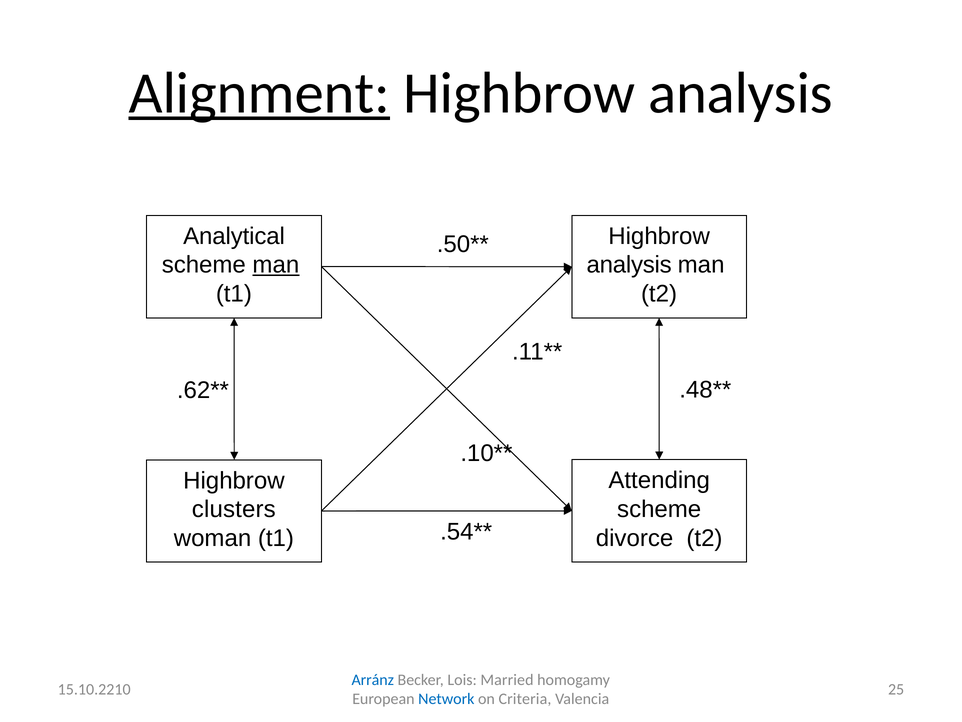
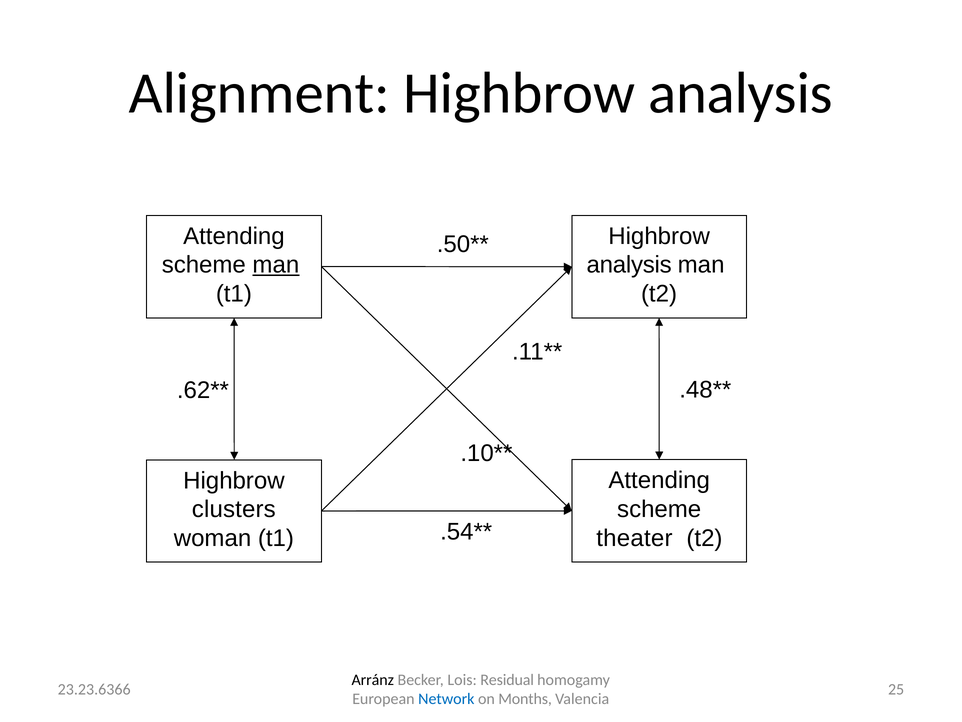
Alignment underline: present -> none (259, 93)
Analytical: Analytical -> Attending (234, 236)
divorce: divorce -> theater (634, 538)
Arránz colour: blue -> black (373, 679)
Married: Married -> Residual (507, 679)
15.10.2210: 15.10.2210 -> 23.23.6366 (94, 689)
Criteria: Criteria -> Months (525, 699)
